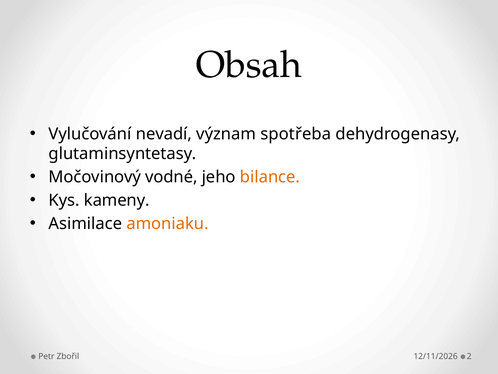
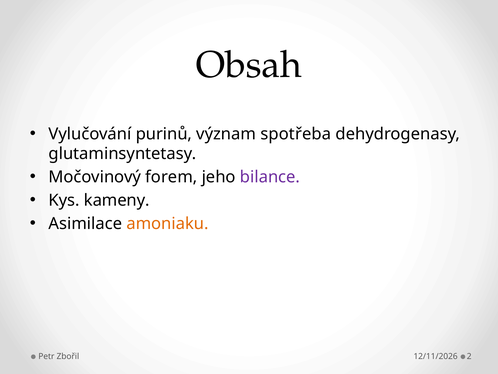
nevadí: nevadí -> purinů (164, 134)
vodné: vodné -> forem (171, 177)
bilance colour: orange -> purple (270, 177)
